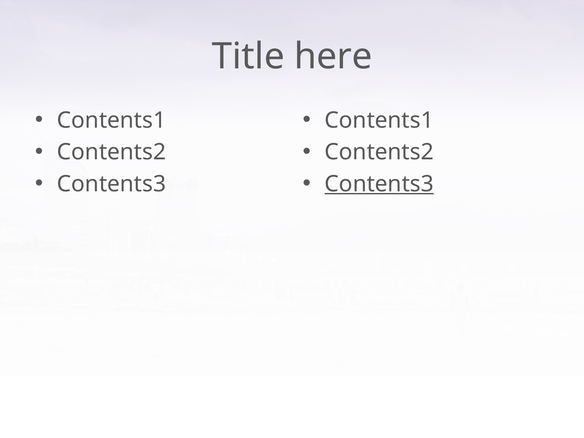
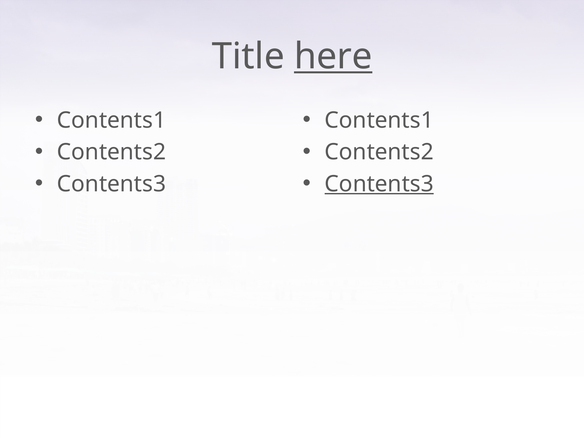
here underline: none -> present (333, 57)
